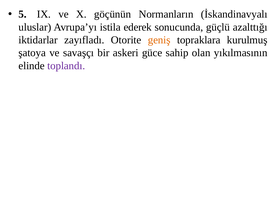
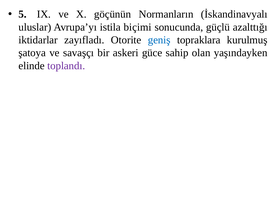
ederek: ederek -> biçimi (138, 27)
geniş colour: orange -> blue (159, 40)
yıkılmasının: yıkılmasının -> yaşındayken (241, 53)
